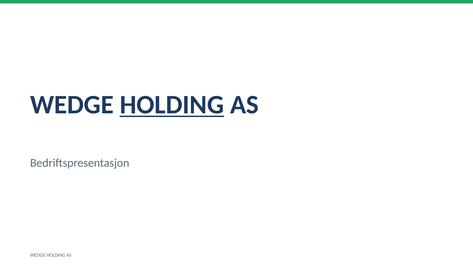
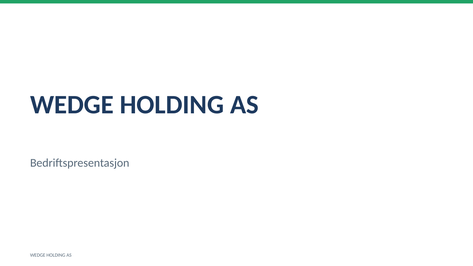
HOLDING underline: present -> none (172, 105)
